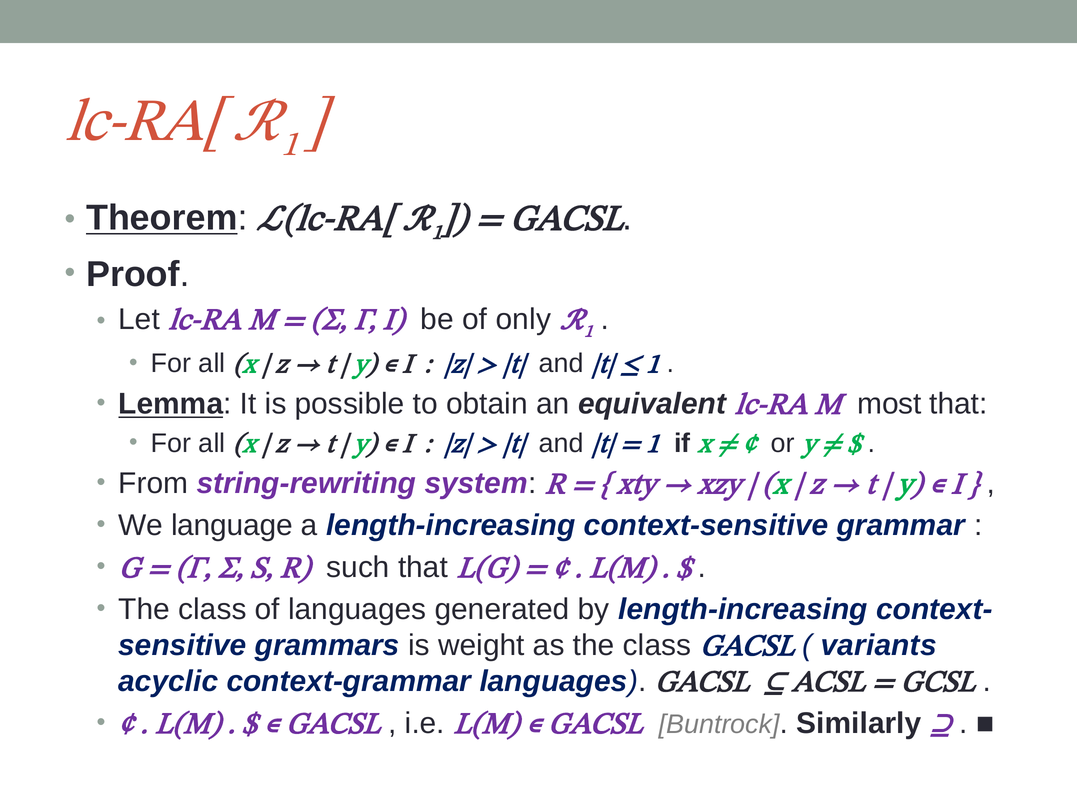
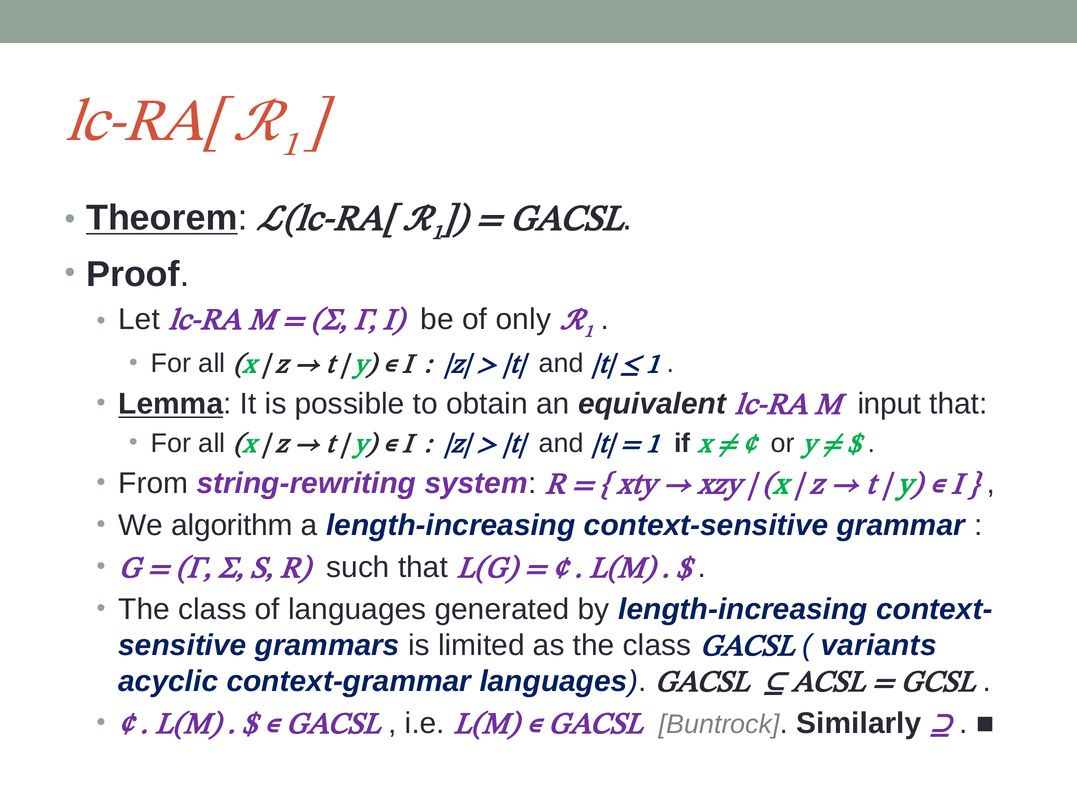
most: most -> input (889, 404)
language: language -> algorithm (232, 525)
weight: weight -> limited (481, 645)
